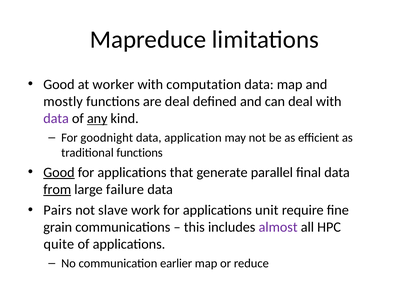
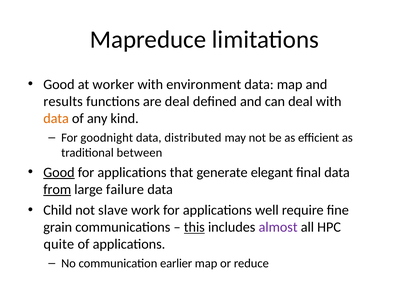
computation: computation -> environment (204, 84)
mostly: mostly -> results (63, 101)
data colour: purple -> orange (56, 118)
any underline: present -> none (97, 118)
application: application -> distributed (193, 138)
traditional functions: functions -> between (139, 153)
parallel: parallel -> elegant (272, 172)
Pairs: Pairs -> Child (58, 210)
unit: unit -> well (267, 210)
this underline: none -> present (194, 227)
